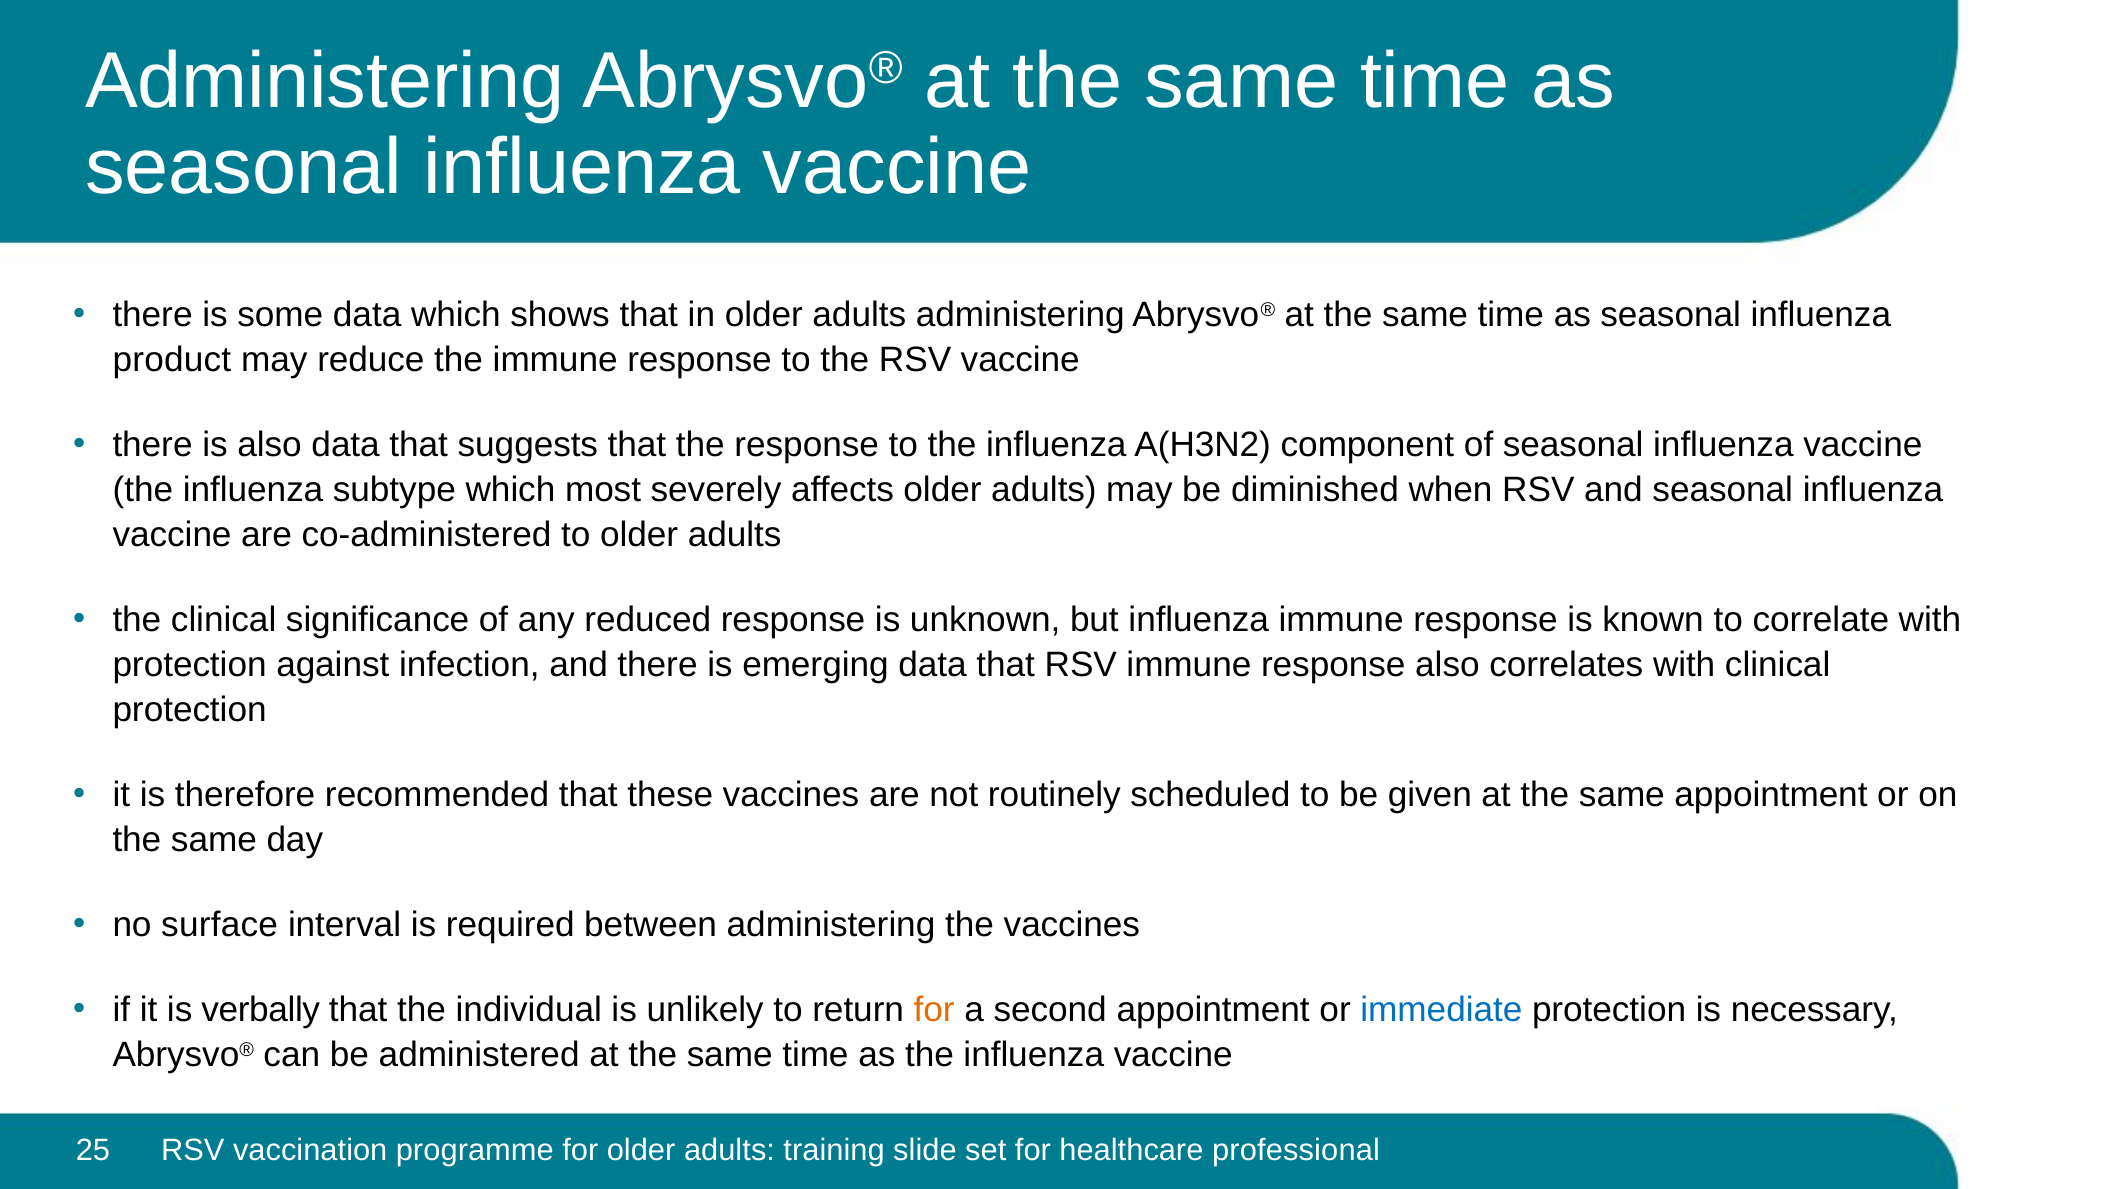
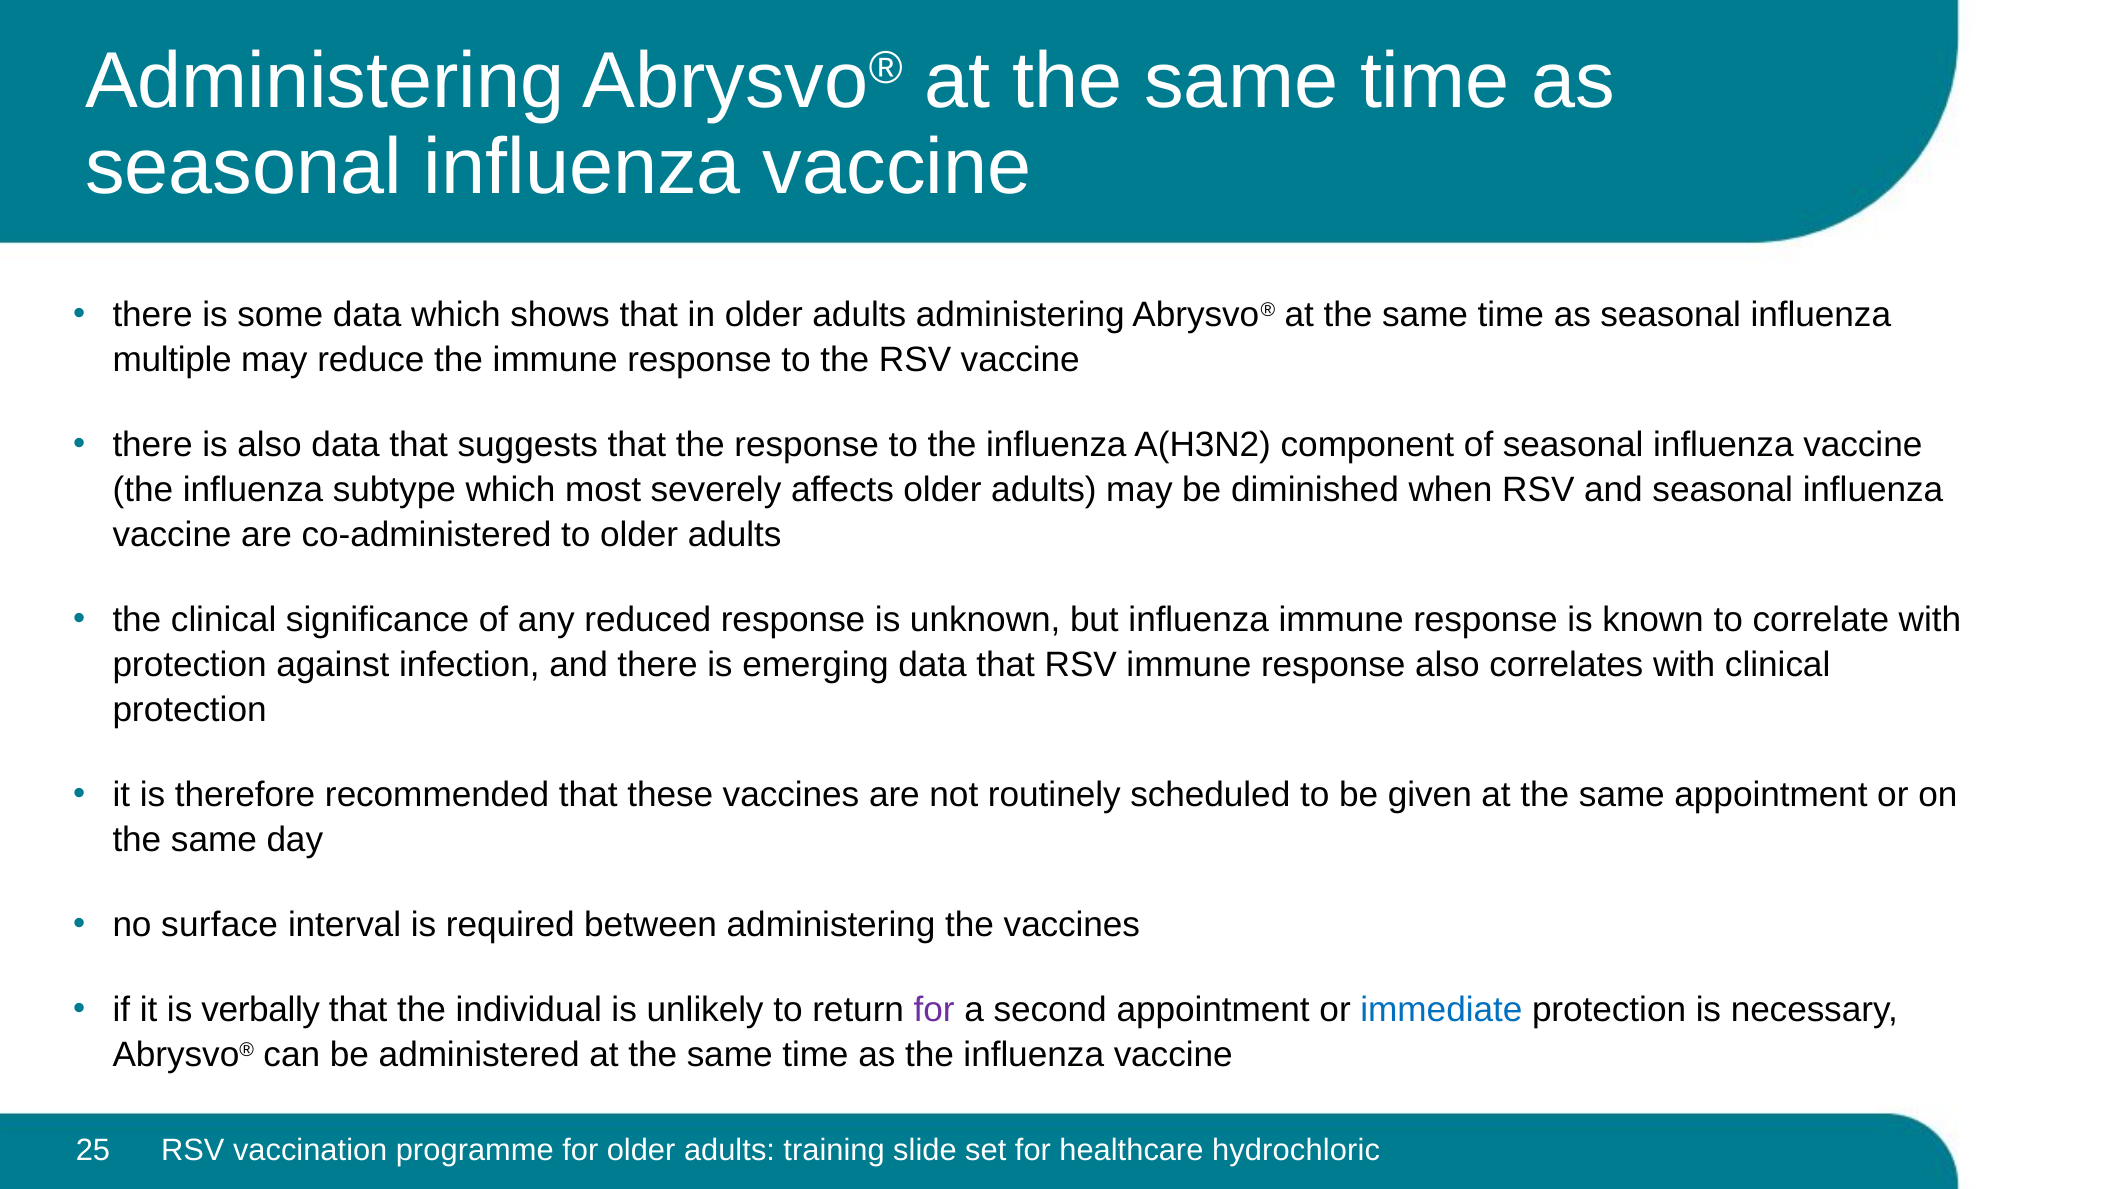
product: product -> multiple (172, 360)
for colour: orange -> purple (934, 1010)
professional: professional -> hydrochloric (1296, 1150)
